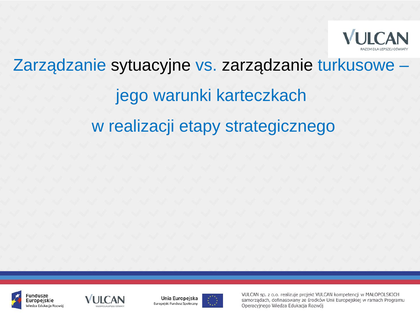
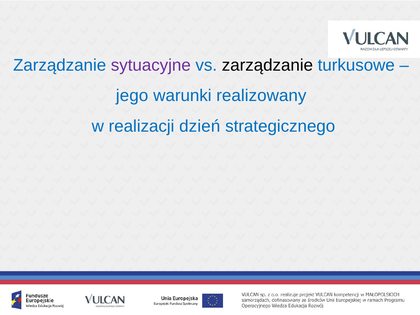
sytuacyjne colour: black -> purple (151, 65)
karteczkach: karteczkach -> realizowany (261, 96)
etapy: etapy -> dzień (200, 126)
